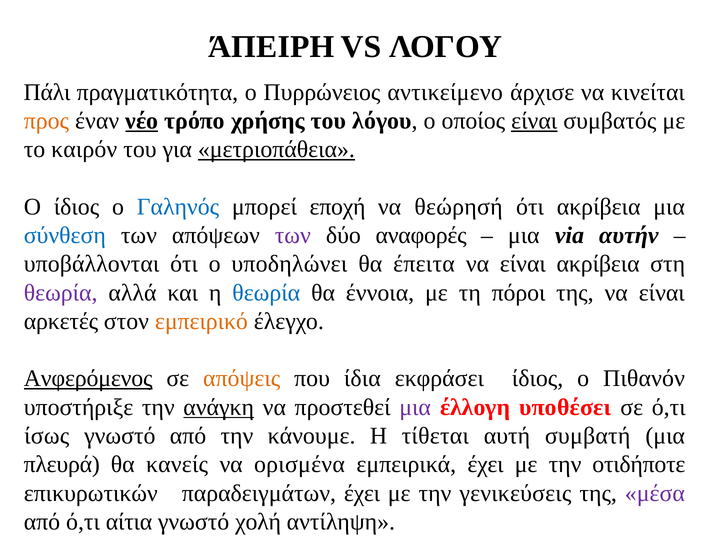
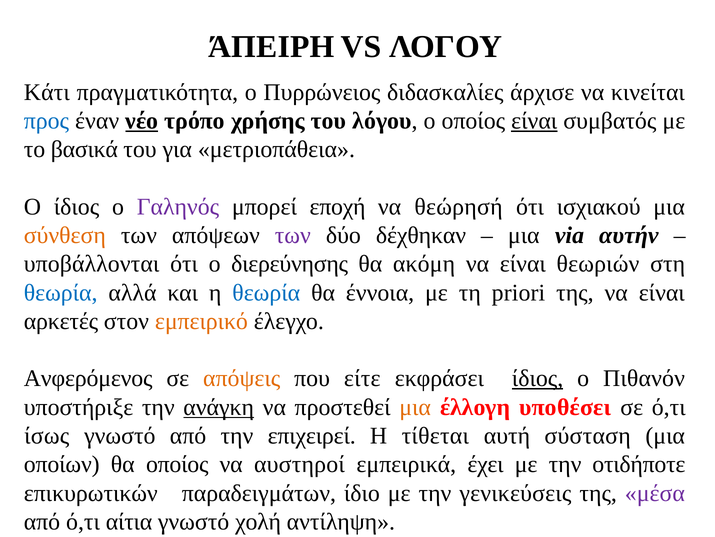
Πάλι: Πάλι -> Κάτι (47, 92)
αντικείμενο: αντικείμενο -> διδασκαλίες (445, 92)
προς colour: orange -> blue (46, 121)
καιρόν: καιρόν -> βασικά (84, 149)
μετριοπάθεια underline: present -> none (276, 149)
Γαληνός colour: blue -> purple (178, 206)
ότι ακρίβεια: ακρίβεια -> ισχιακού (599, 206)
σύνθεση colour: blue -> orange (65, 235)
αναφορές: αναφορές -> δέχθηκαν (421, 235)
υποδηλώνει: υποδηλώνει -> διερεύνησης (290, 264)
έπειτα: έπειτα -> ακόμη (424, 264)
είναι ακρίβεια: ακρίβεια -> θεωριών (598, 264)
θεωρία colour: purple -> blue (61, 292)
πόροι: πόροι -> priori (518, 292)
Ανφερόμενος underline: present -> none (88, 378)
ίδια: ίδια -> είτε (362, 378)
ίδιος underline: none -> present (538, 378)
μια colour: purple -> orange (415, 407)
κάνουμε: κάνουμε -> επιχειρεί (312, 435)
συμβατή: συμβατή -> σύσταση (588, 435)
πλευρά: πλευρά -> οποίων (62, 464)
θα κανείς: κανείς -> οποίος (177, 464)
ορισμένα: ορισμένα -> αυστηροί (299, 464)
παραδειγμάτων έχει: έχει -> ίδιο (362, 492)
